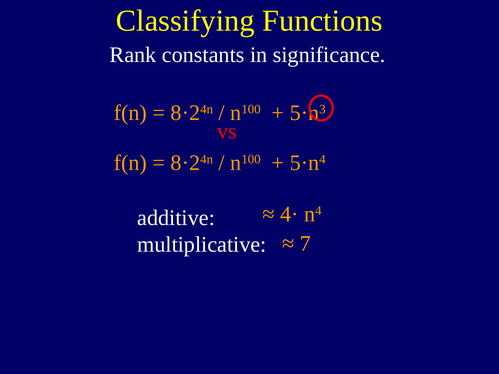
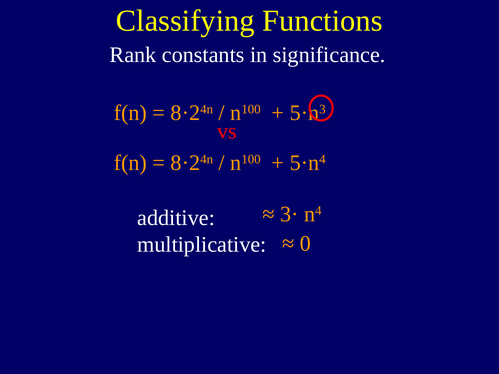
4·: 4· -> 3· (289, 214)
7: 7 -> 0 (305, 244)
